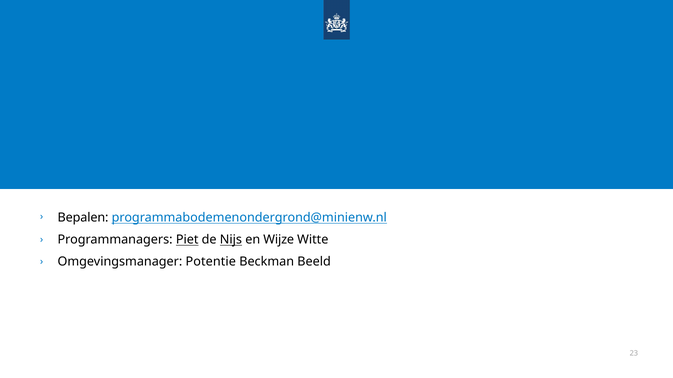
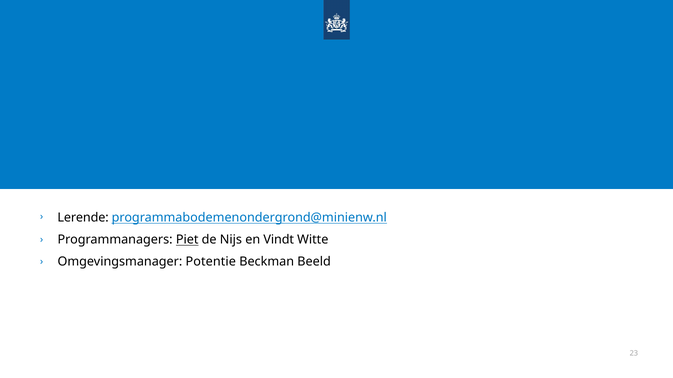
Bepalen: Bepalen -> Lerende (83, 218)
Nijs underline: present -> none (231, 240)
Wijze: Wijze -> Vindt (279, 240)
